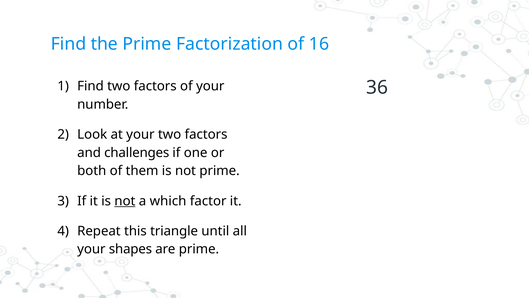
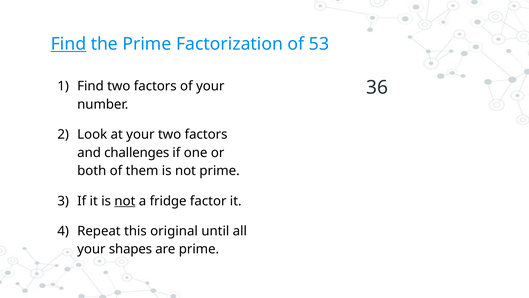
Find underline: none -> present (68, 44)
16: 16 -> 53 (319, 44)
which: which -> fridge (168, 201)
triangle: triangle -> original (174, 231)
